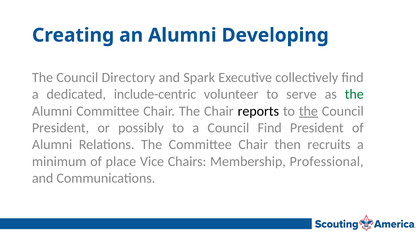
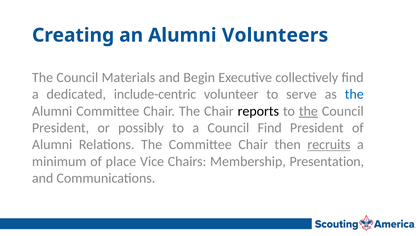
Developing: Developing -> Volunteers (275, 35)
Directory: Directory -> Materials (128, 77)
Spark: Spark -> Begin (199, 77)
the colour: green -> blue (354, 94)
recruits underline: none -> present (329, 144)
Professional: Professional -> Presentation (327, 161)
